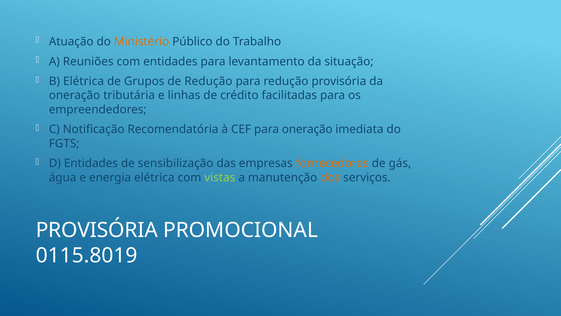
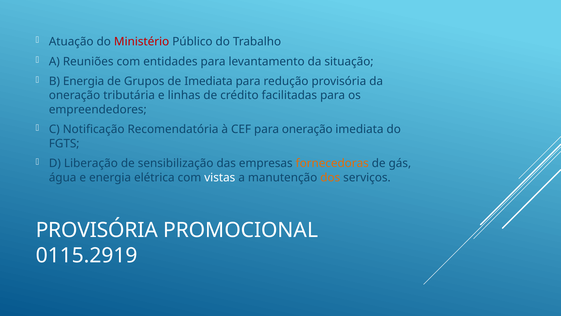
Ministério colour: orange -> red (142, 41)
B Elétrica: Elétrica -> Energia (84, 81)
de Redução: Redução -> Imediata (208, 81)
D Entidades: Entidades -> Liberação (91, 163)
vistas colour: light green -> white (220, 177)
0115.8019: 0115.8019 -> 0115.2919 (87, 255)
